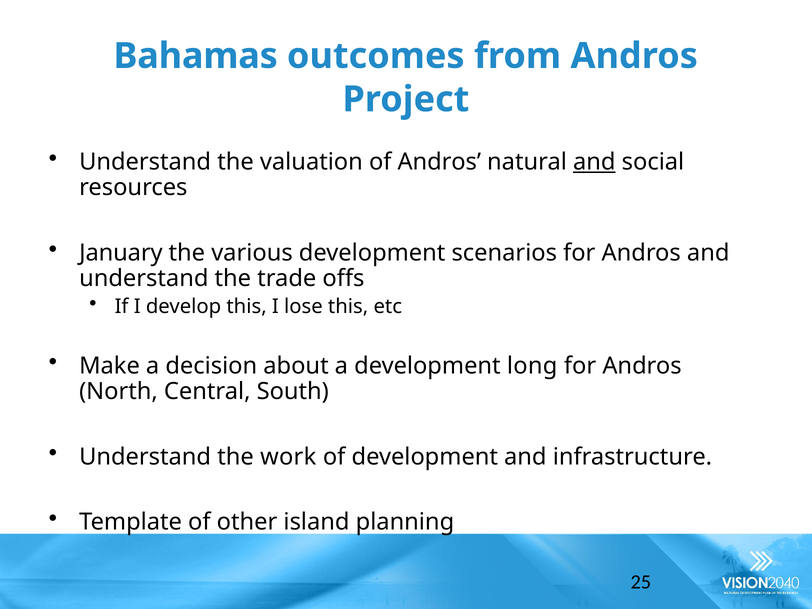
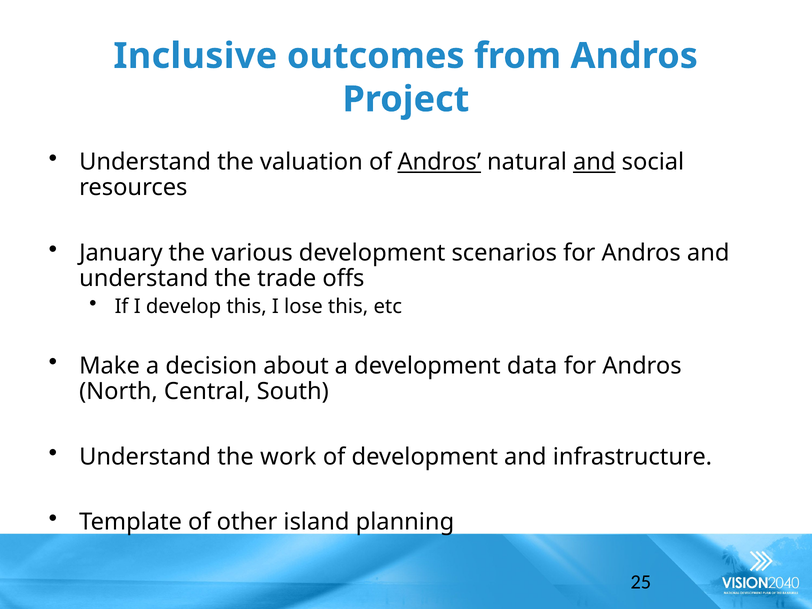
Bahamas: Bahamas -> Inclusive (195, 56)
Andros underline: none -> present (439, 162)
long: long -> data (532, 366)
